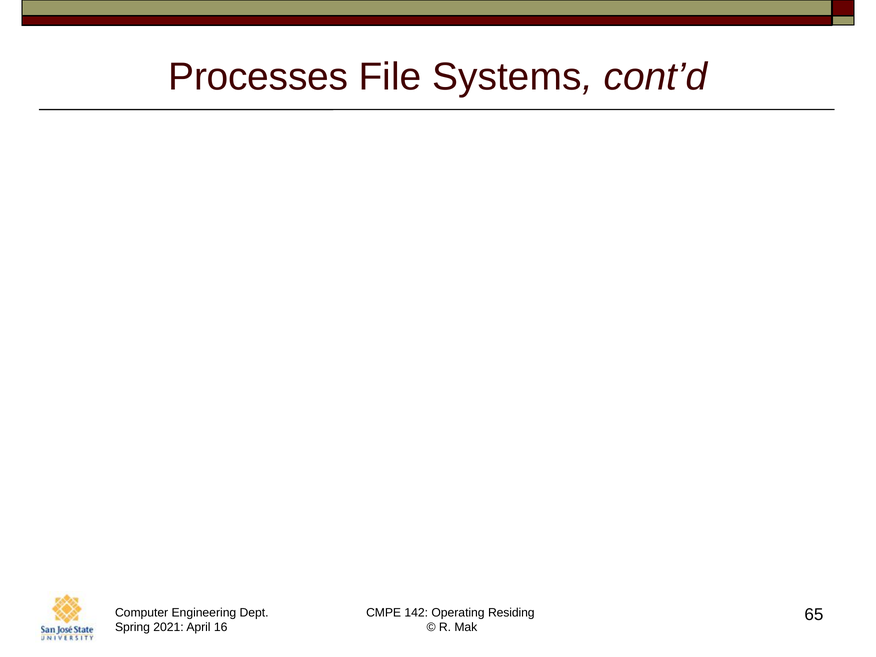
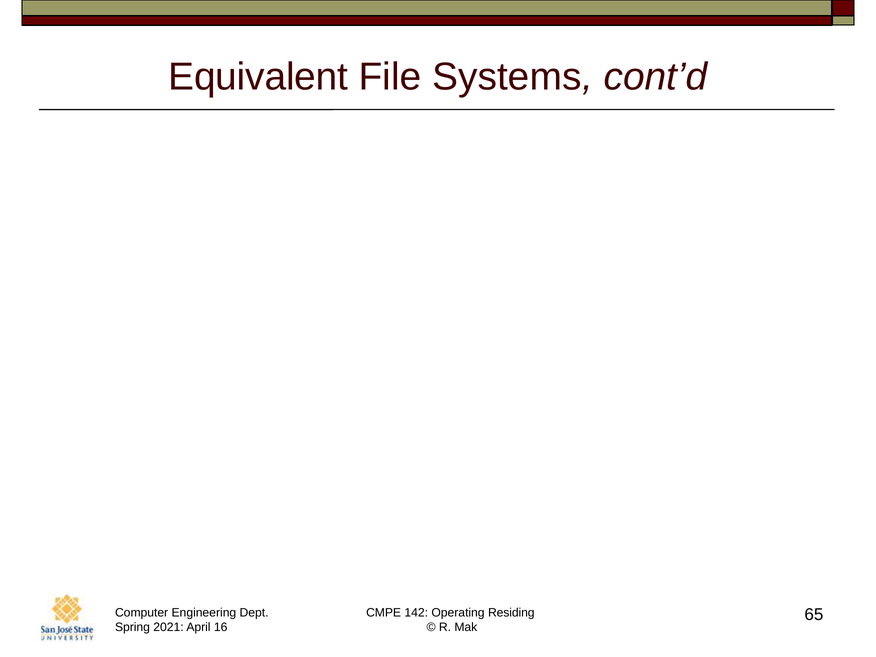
Processes: Processes -> Equivalent (258, 77)
